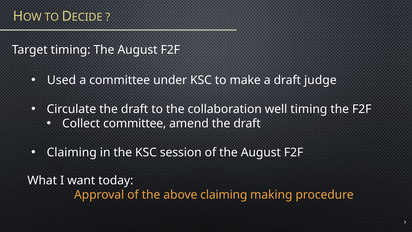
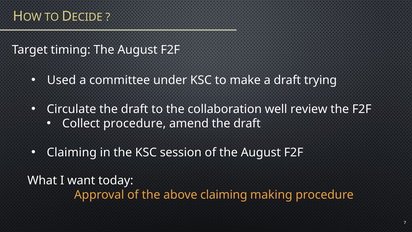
judge: judge -> trying (320, 80)
well timing: timing -> review (309, 109)
Collect committee: committee -> procedure (135, 123)
